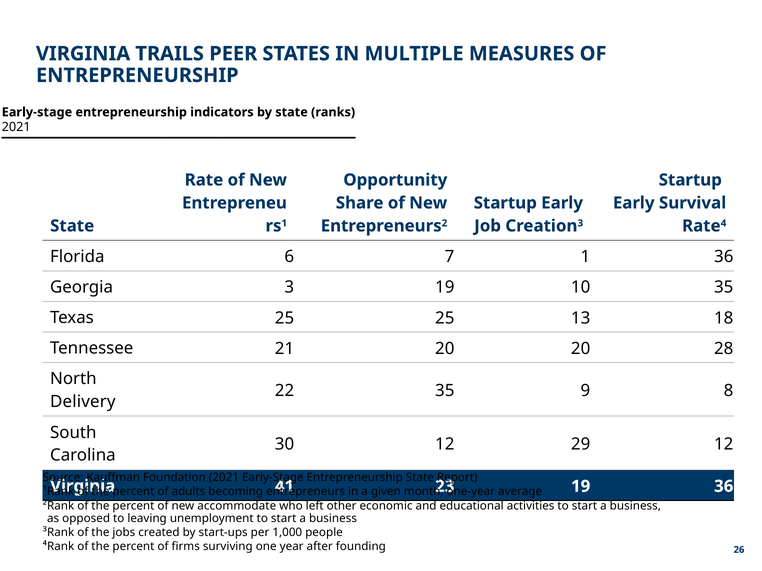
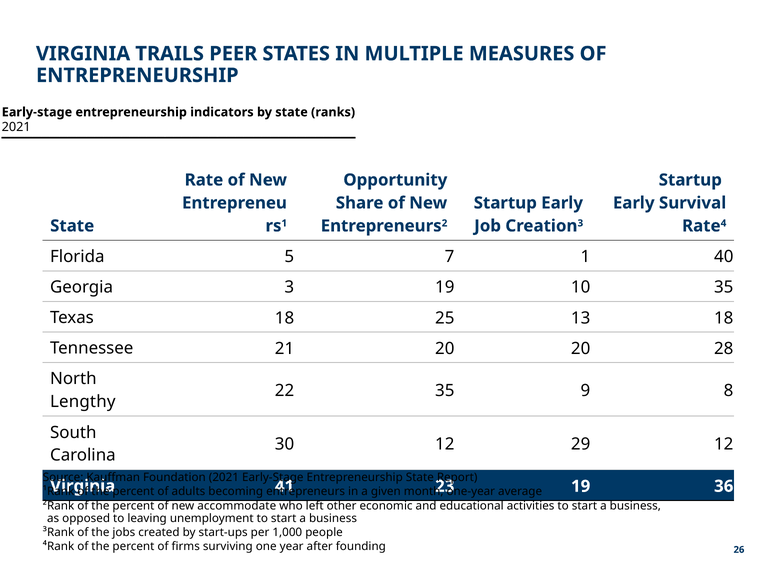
6: 6 -> 5 (289, 257)
1 36: 36 -> 40 (724, 257)
Texas 25: 25 -> 18 (285, 318)
Delivery: Delivery -> Lengthy (83, 402)
